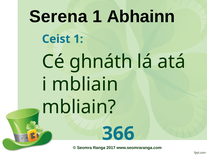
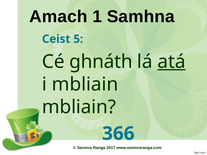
Serena: Serena -> Amach (58, 17)
Abhainn: Abhainn -> Samhna (141, 17)
Ceist 1: 1 -> 5 (78, 39)
atá underline: none -> present (171, 62)
